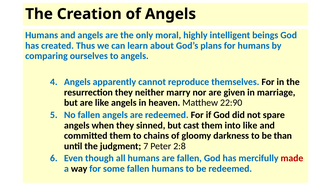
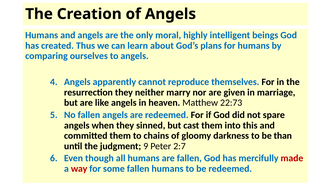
22:90: 22:90 -> 22:73 (231, 103)
into like: like -> this (250, 125)
7: 7 -> 9 (146, 146)
2:8: 2:8 -> 2:7 (180, 146)
way colour: black -> red (79, 169)
